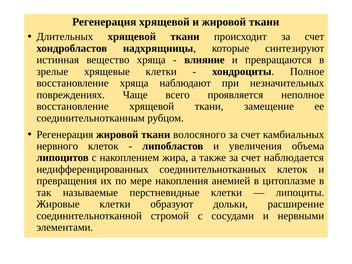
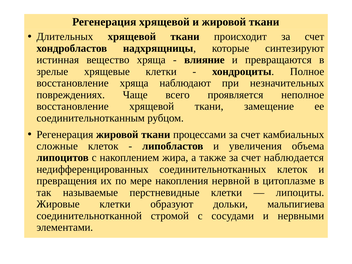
волосяного: волосяного -> процессами (200, 134)
нервного: нервного -> сложные (57, 146)
анемией: анемией -> нервной (231, 181)
расширение: расширение -> мальпигиева (296, 204)
